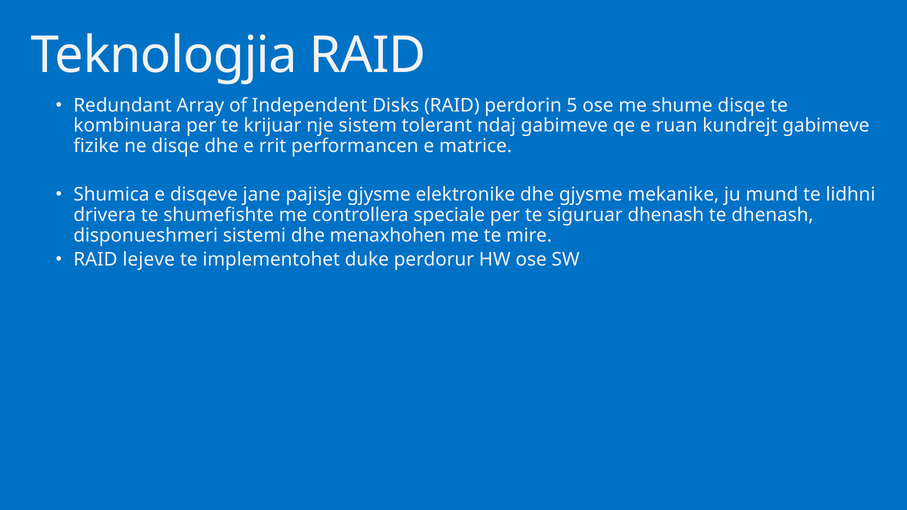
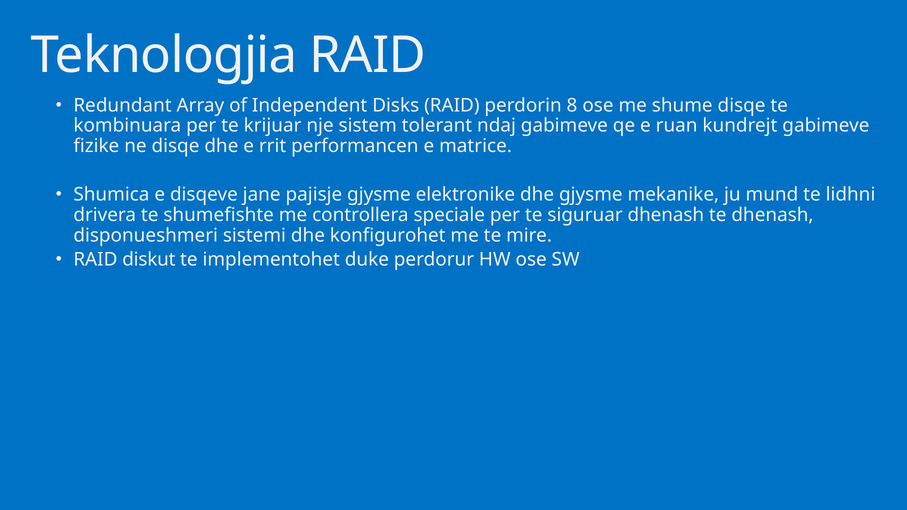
5: 5 -> 8 (572, 105)
menaxhohen: menaxhohen -> konfigurohet (388, 235)
lejeve: lejeve -> diskut (149, 260)
